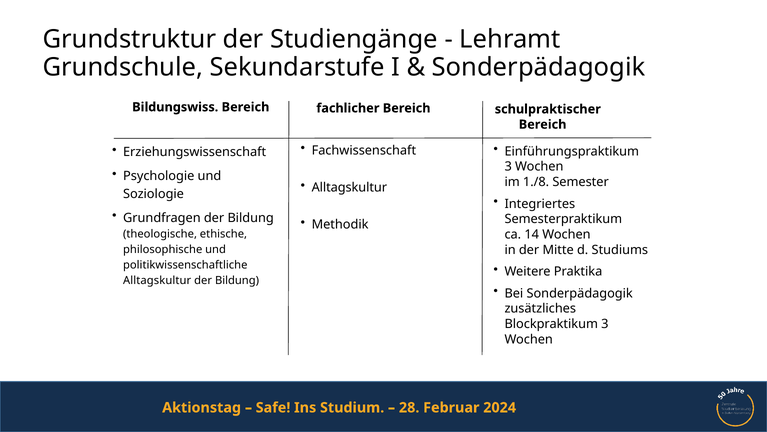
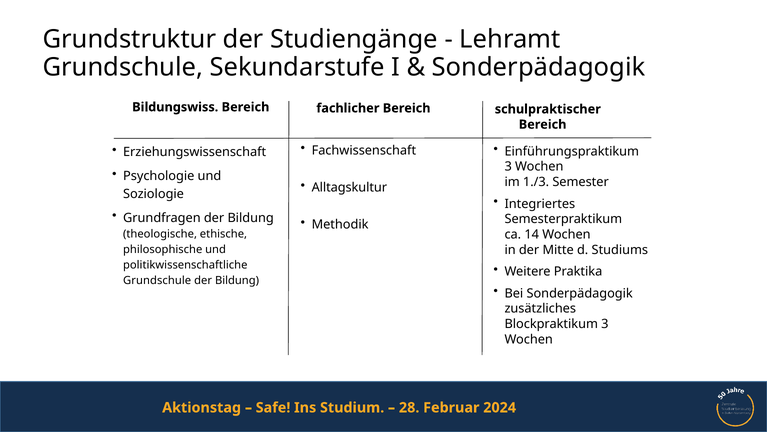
1./8: 1./8 -> 1./3 (536, 182)
Alltagskultur: Alltagskultur -> Grundschule (157, 280)
